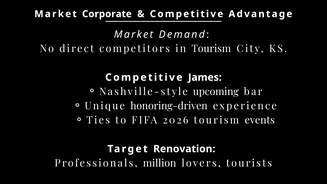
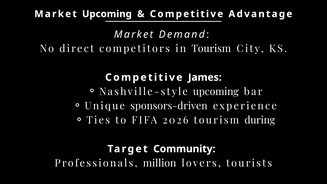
Market Corporate: Corporate -> Upcoming (107, 14)
honoring-driven: honoring-driven -> sponsors-driven (169, 106)
events: events -> during (260, 120)
Renovation: Renovation -> Community (184, 149)
